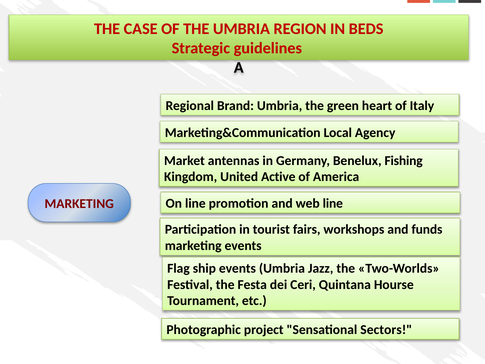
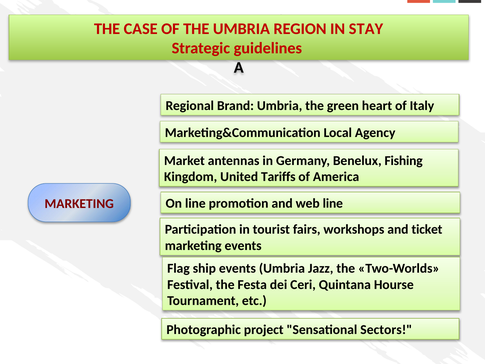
BEDS: BEDS -> STAY (366, 29)
Active: Active -> Tariffs (278, 177)
funds: funds -> ticket (427, 229)
